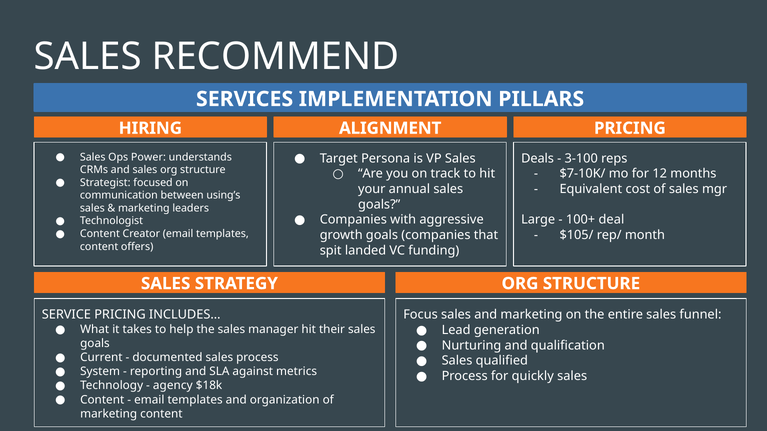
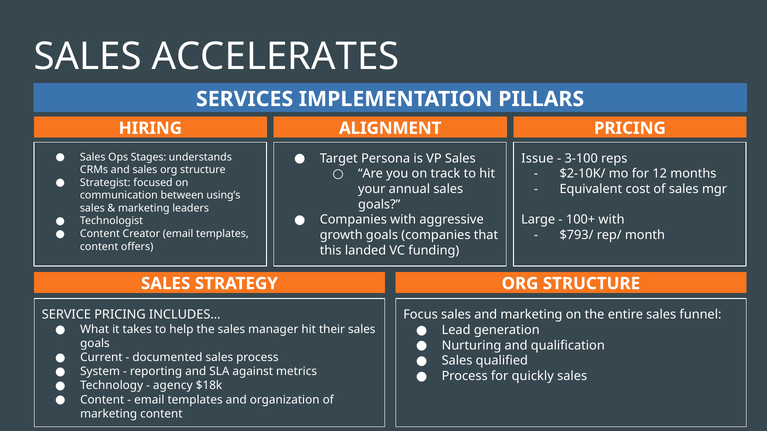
RECOMMEND: RECOMMEND -> ACCELERATES (276, 57)
Power: Power -> Stages (149, 157)
Deals: Deals -> Issue (537, 159)
$7-10K/: $7-10K/ -> $2-10K/ (582, 174)
100+ deal: deal -> with (611, 220)
$105/: $105/ -> $793/ (576, 235)
spit: spit -> this (331, 251)
